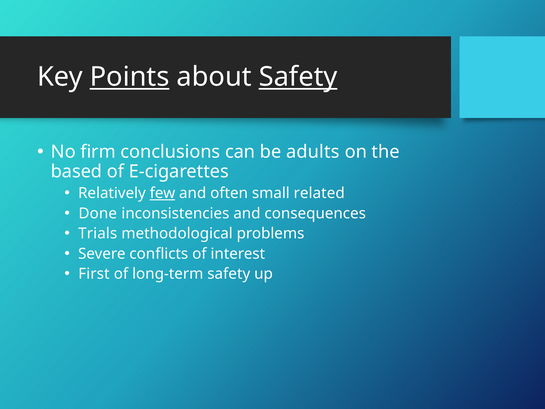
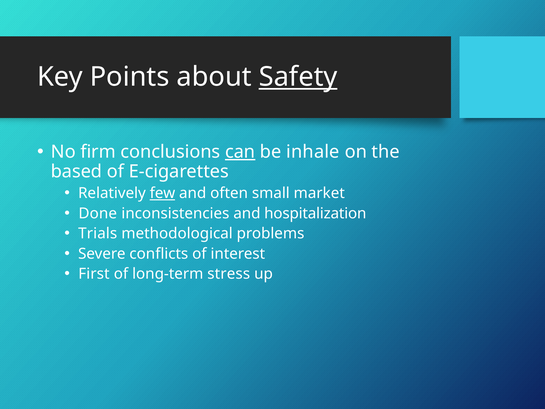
Points underline: present -> none (130, 77)
can underline: none -> present (240, 152)
adults: adults -> inhale (313, 152)
related: related -> market (319, 193)
consequences: consequences -> hospitalization (315, 213)
long-term safety: safety -> stress (229, 274)
